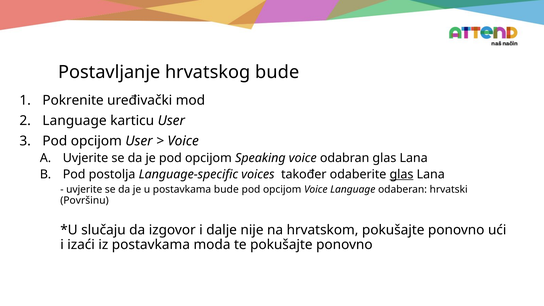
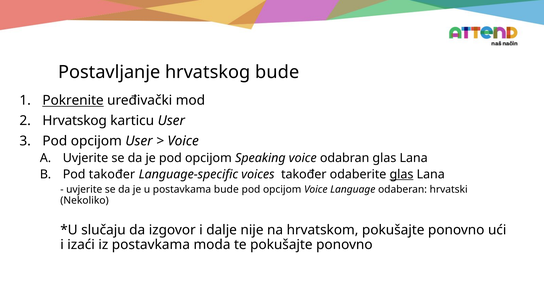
Pokrenite underline: none -> present (73, 100)
Language: Language -> Hrvatskog (75, 121)
Pod postolja: postolja -> također (112, 174)
Površinu: Površinu -> Nekoliko (84, 200)
